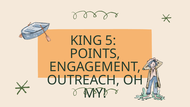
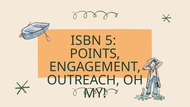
KING: KING -> ISBN (86, 40)
